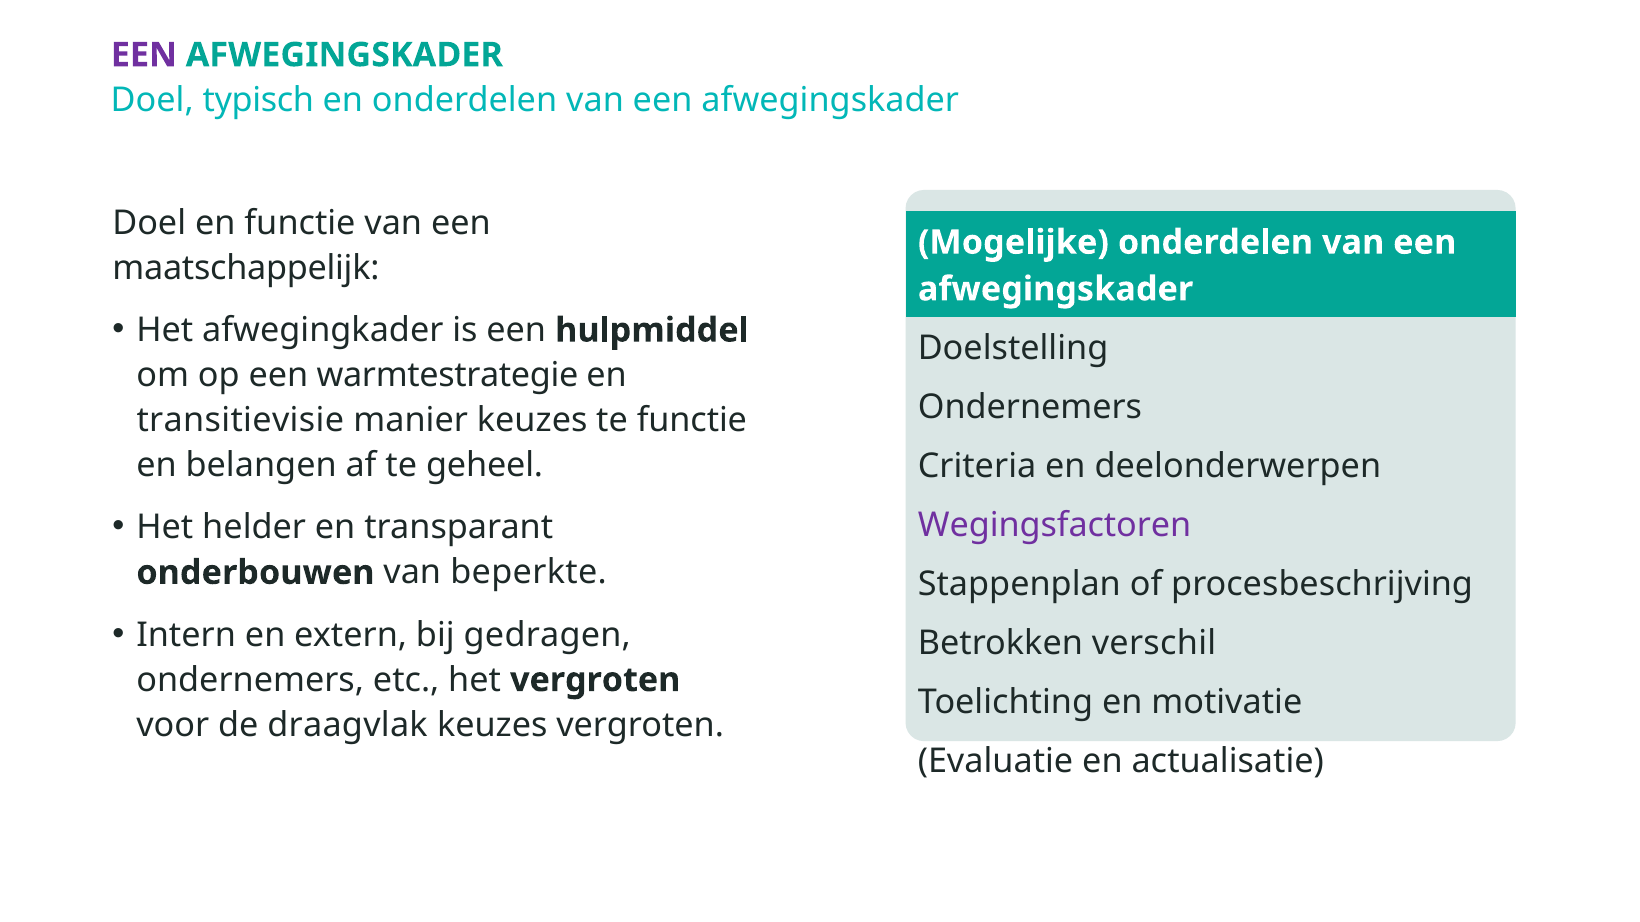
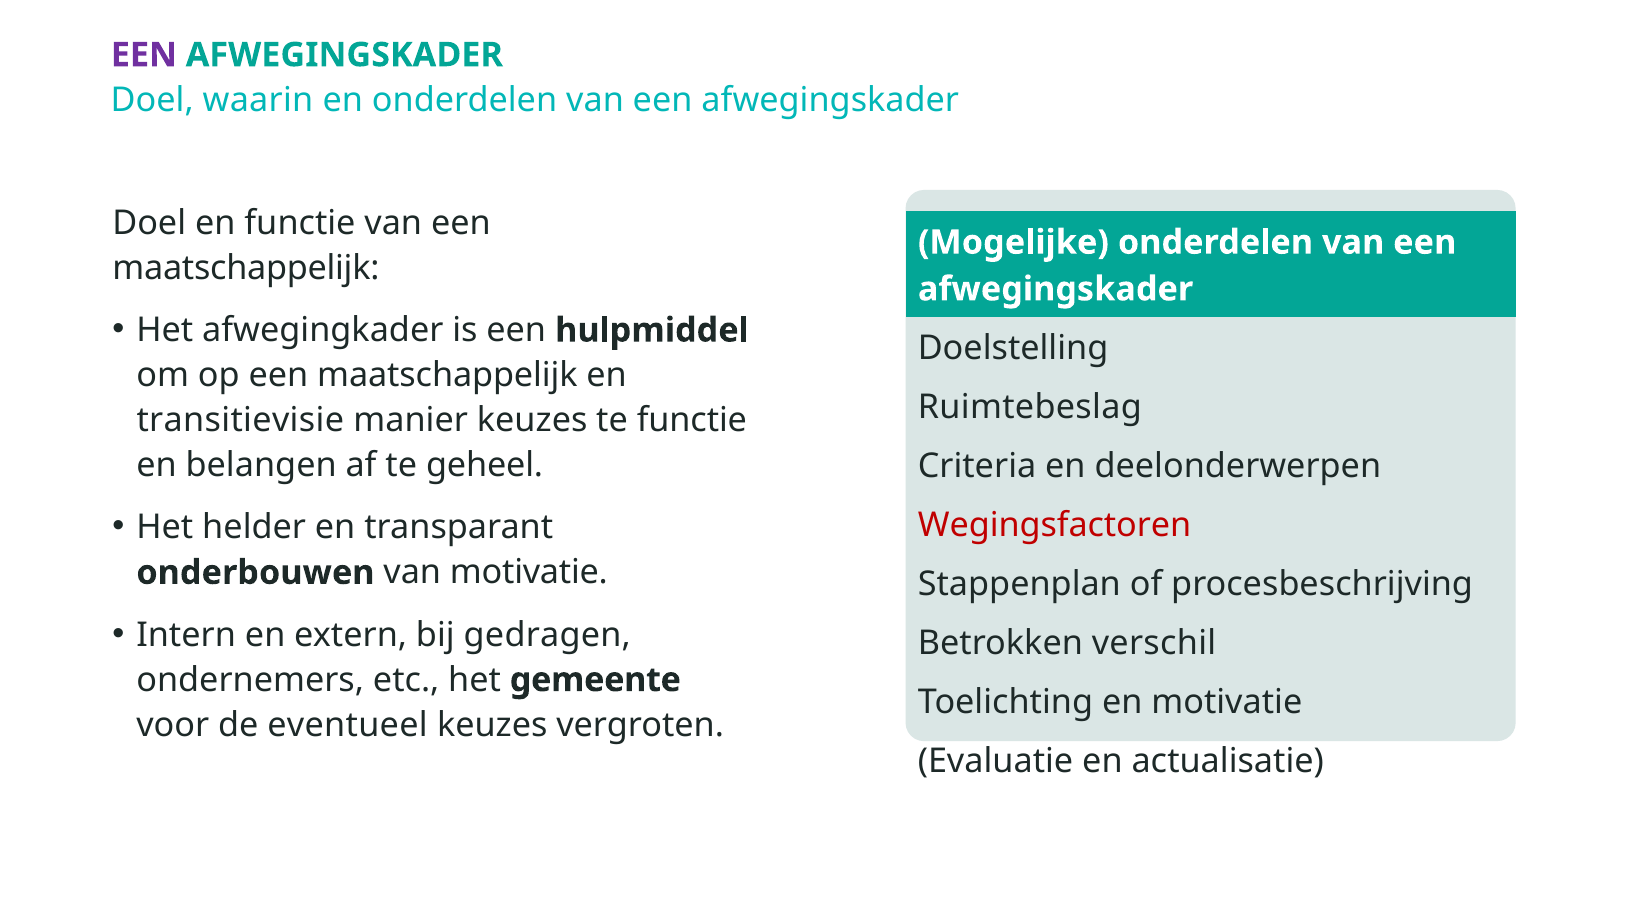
typisch: typisch -> waarin (258, 101)
op een warmtestrategie: warmtestrategie -> maatschappelijk (447, 376)
Ondernemers: Ondernemers -> Ruimtebeslag (1030, 407)
Wegingsfactoren colour: purple -> red (1055, 526)
van beperkte: beperkte -> motivatie (529, 573)
het vergroten: vergroten -> gemeente (595, 680)
draagvlak: draagvlak -> eventueel (348, 725)
